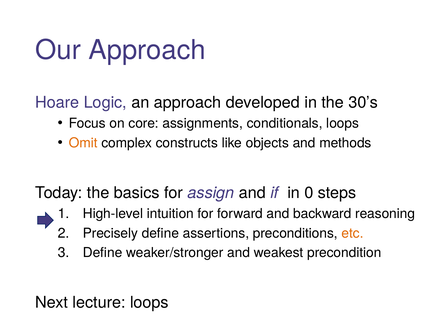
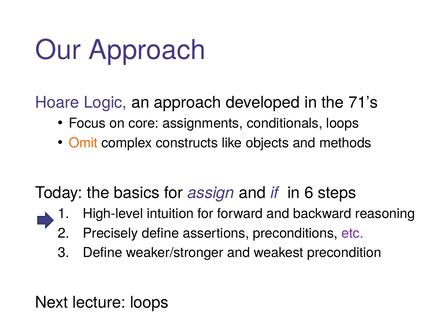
30’s: 30’s -> 71’s (363, 103)
0: 0 -> 6 (309, 193)
etc colour: orange -> purple (353, 233)
